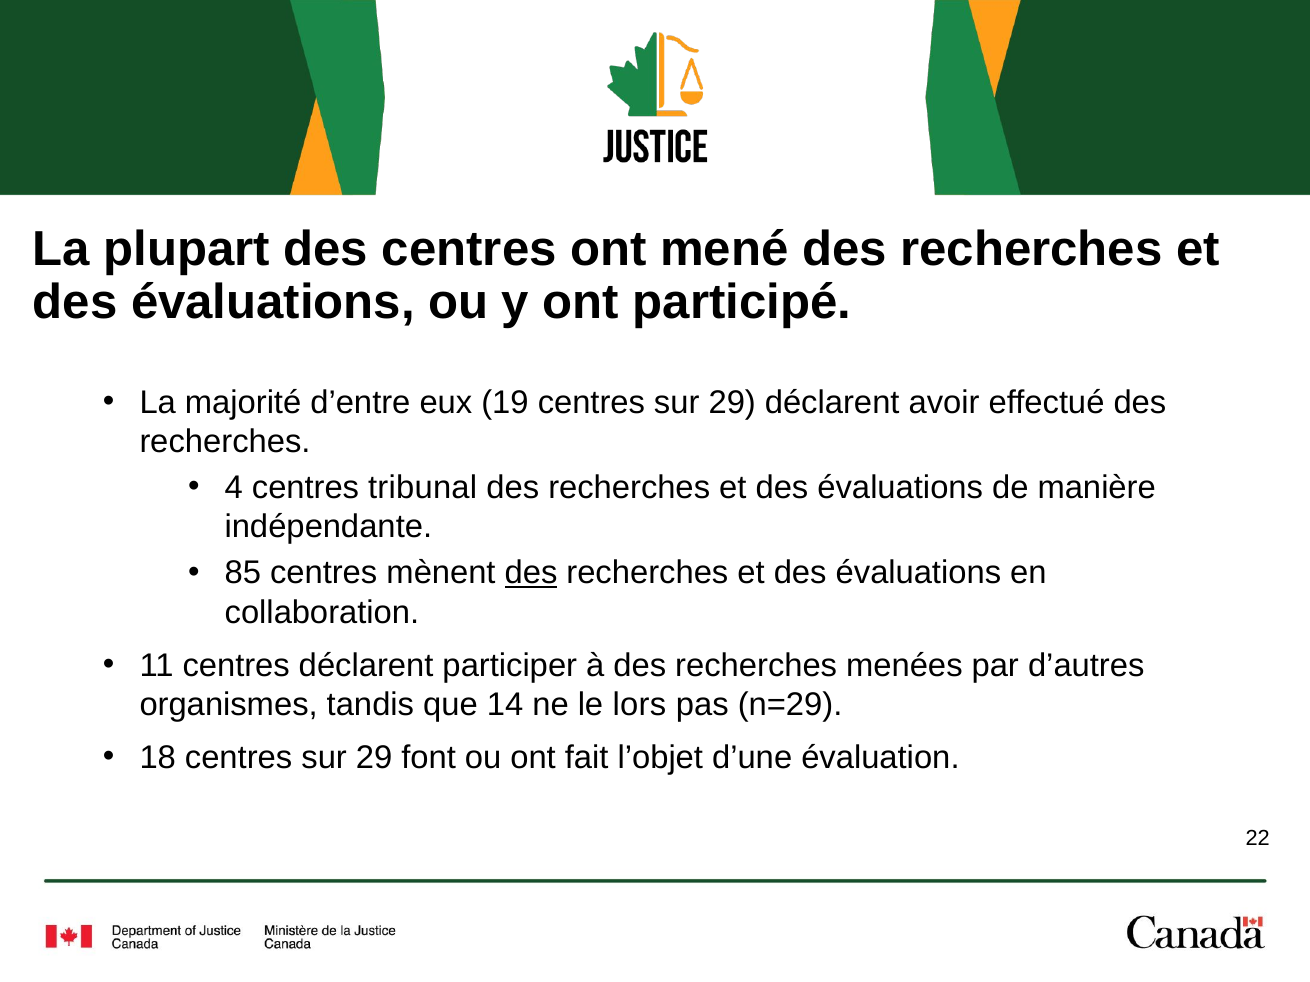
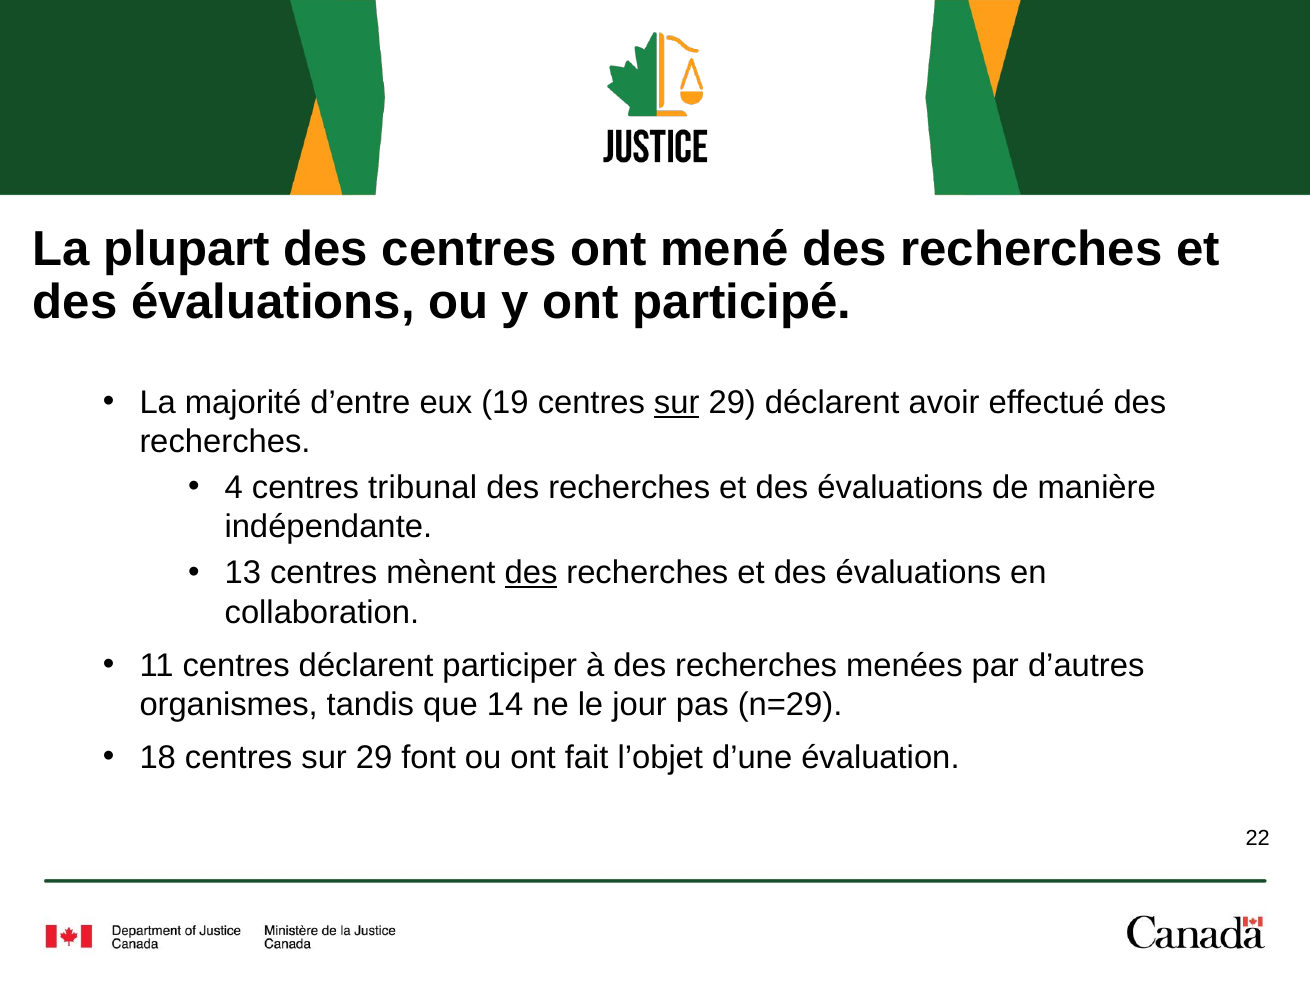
sur underline: none -> present (677, 403)
85: 85 -> 13 (243, 573)
lors: lors -> jour (640, 705)
